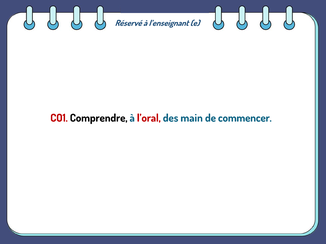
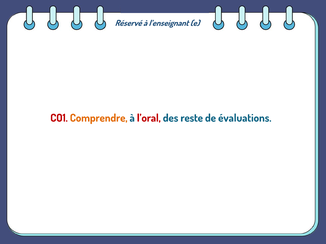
Comprendre colour: black -> orange (99, 118)
main: main -> reste (192, 118)
commencer: commencer -> évaluations (245, 118)
